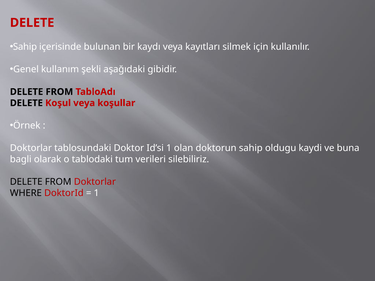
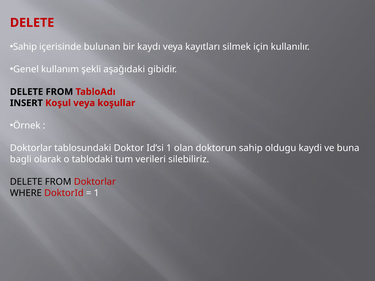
DELETE: DELETE -> INSERT (26, 103)
